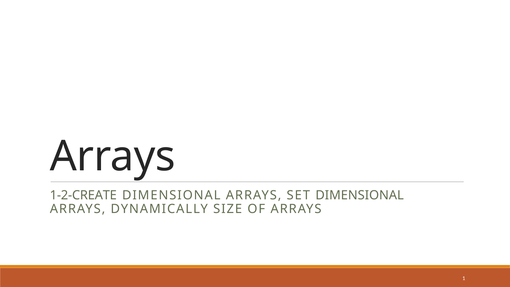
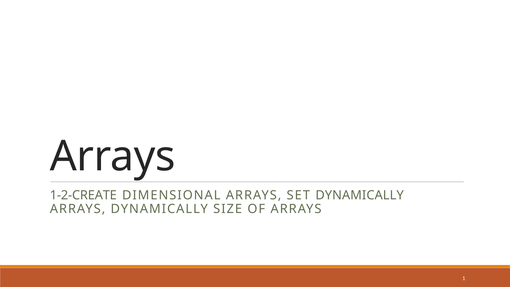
SET DIMENSIONAL: DIMENSIONAL -> DYNAMICALLY (360, 195)
